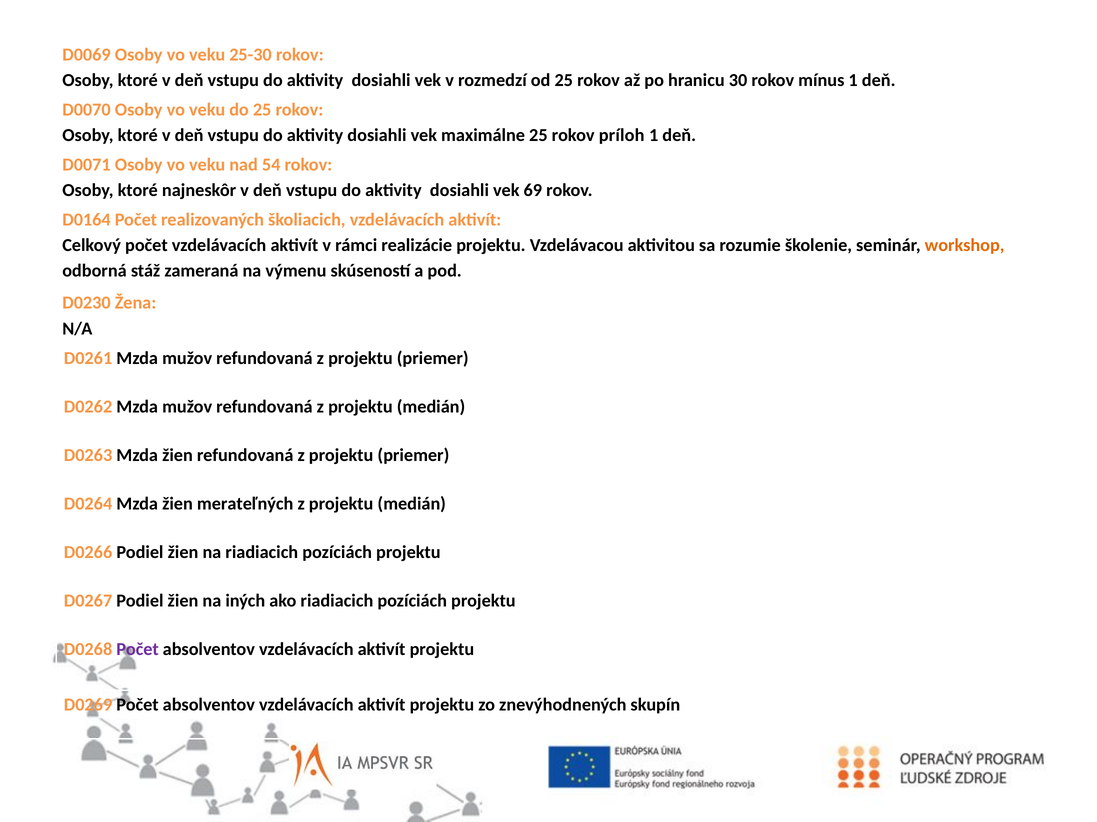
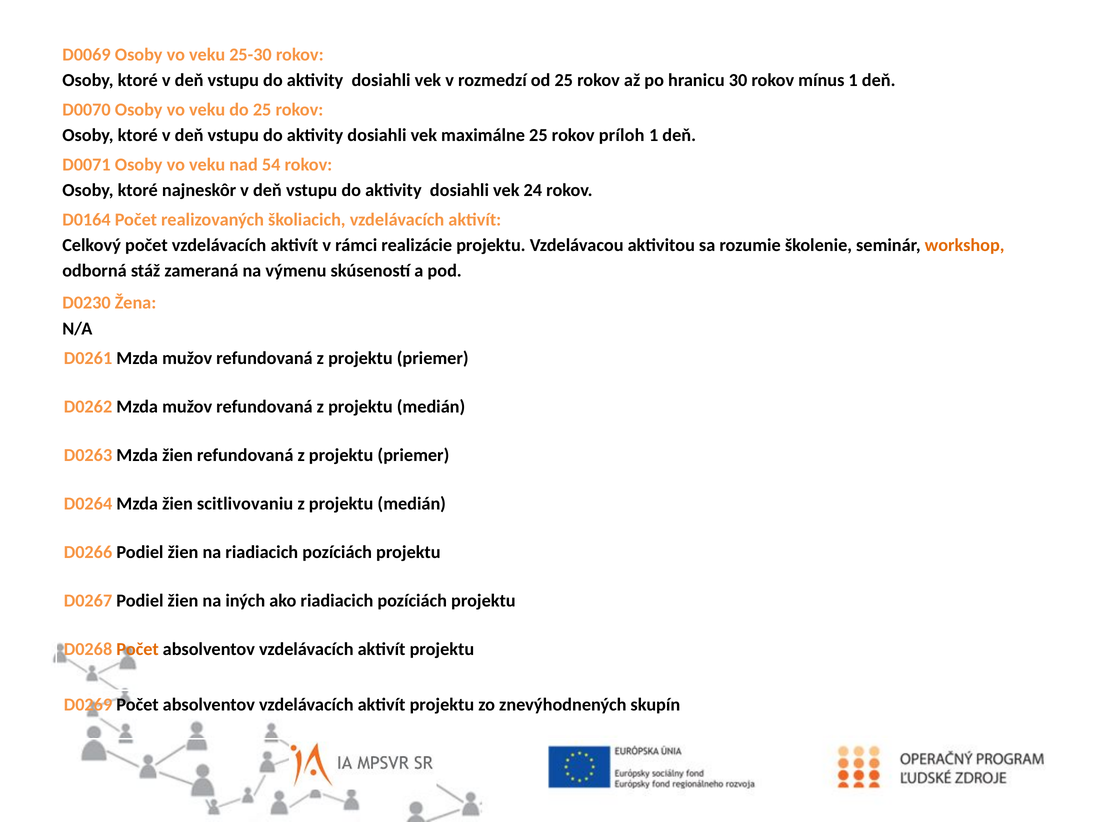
69: 69 -> 24 (533, 190)
merateľných: merateľných -> scitlivovaniu (245, 504)
Počet colour: purple -> orange (138, 650)
